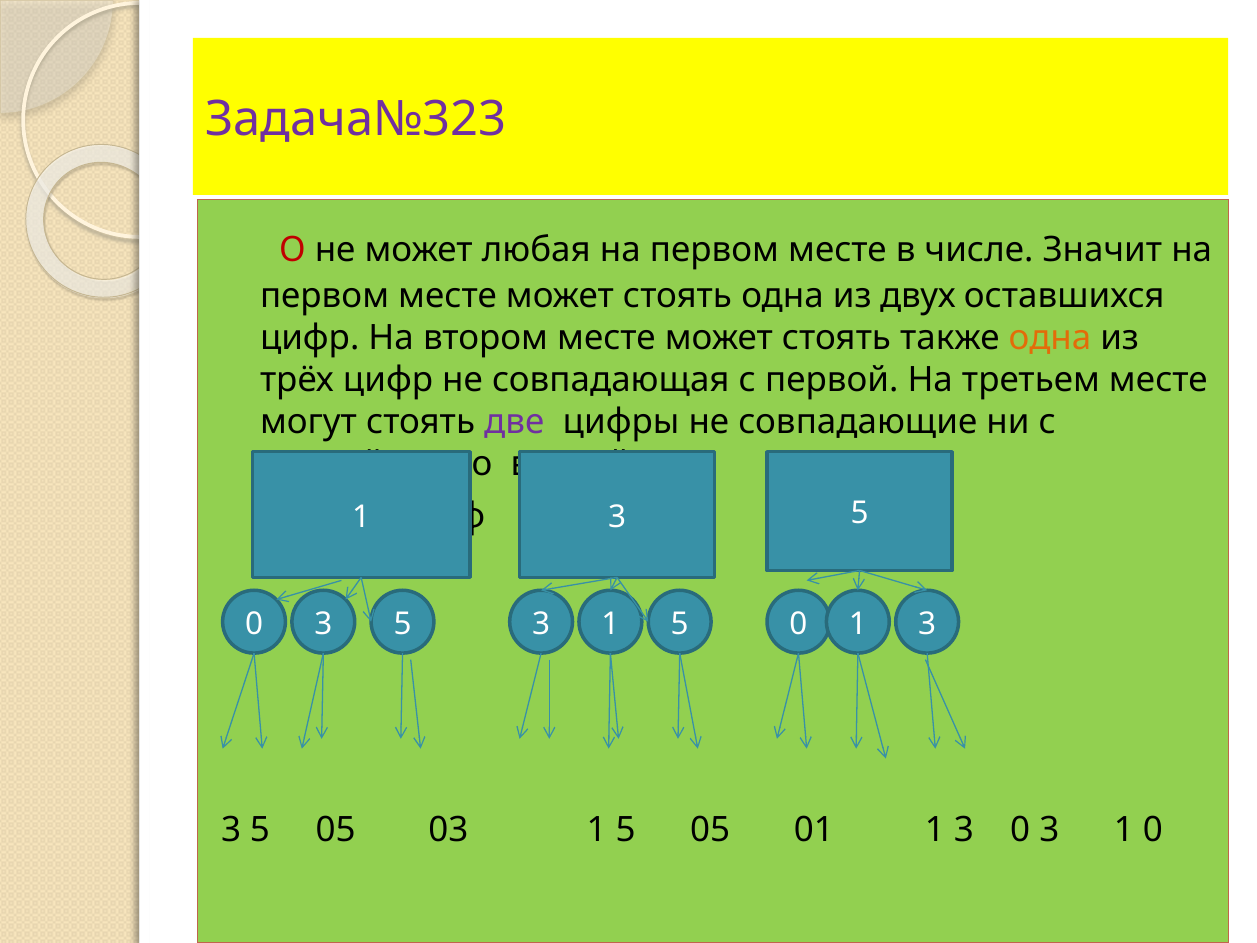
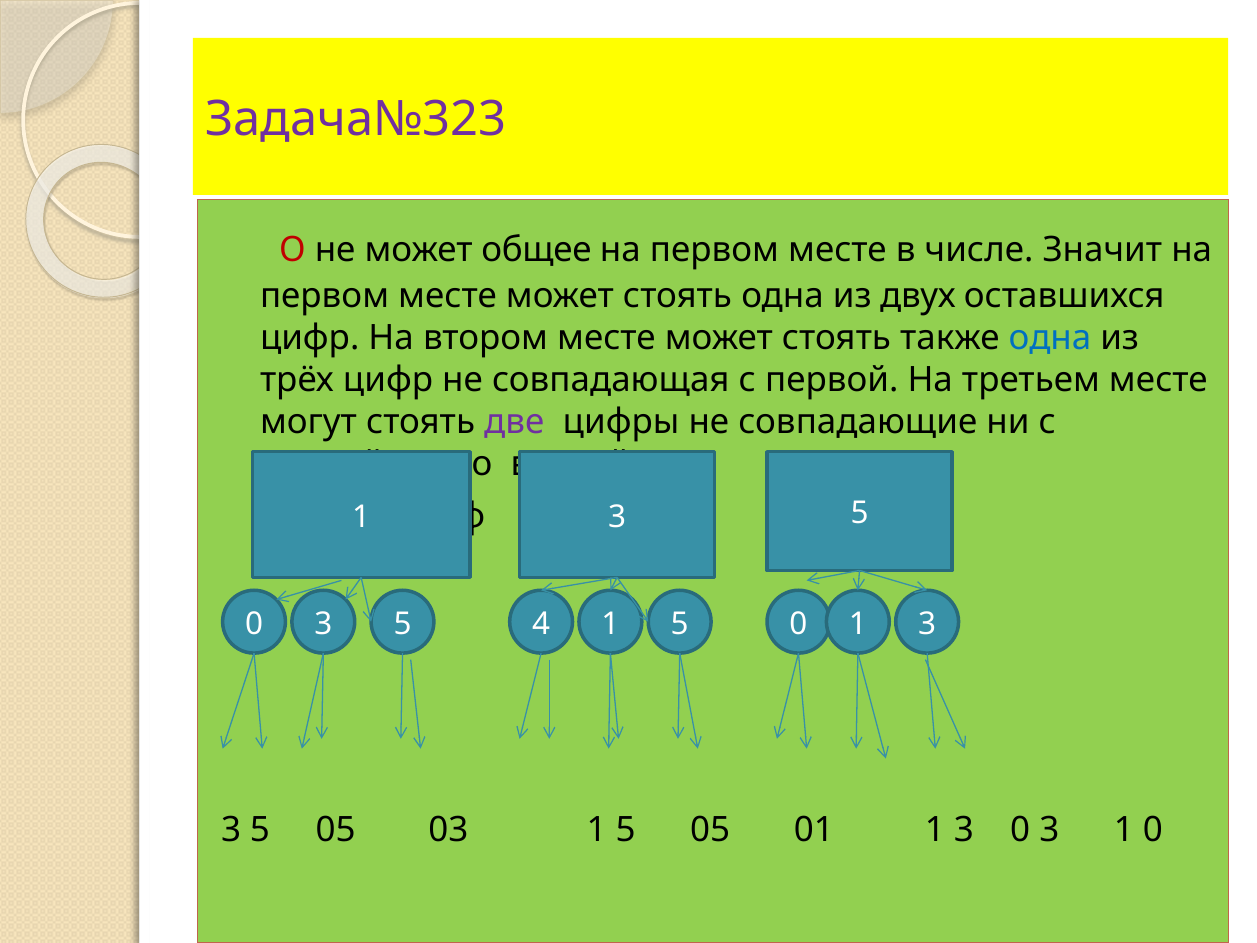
может любая: любая -> общее (536, 250)
одна colour: orange -> blue (1050, 338)
5 3: 3 -> 4 (541, 624)
